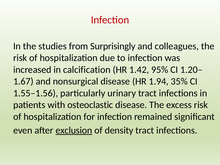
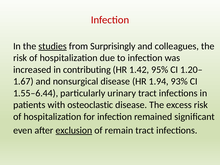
studies underline: none -> present (53, 46)
calcification: calcification -> contributing (87, 70)
35%: 35% -> 93% (179, 81)
1.55–1.56: 1.55–1.56 -> 1.55–6.44 (36, 93)
density: density -> remain (119, 130)
